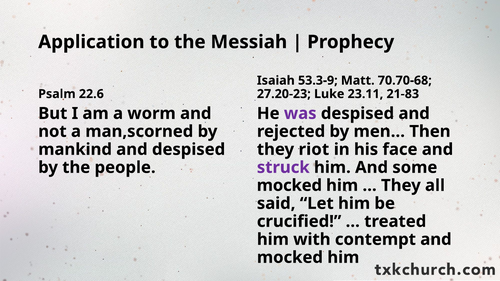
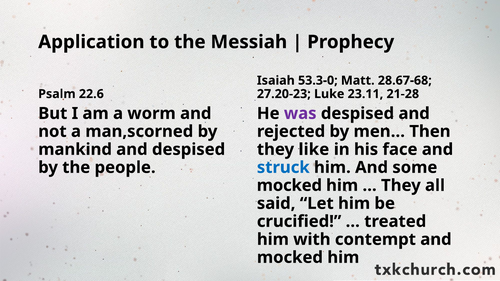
53.3-9: 53.3-9 -> 53.3-0 (318, 81)
70.70-68: 70.70-68 -> 28.67-68 (405, 81)
21-83: 21-83 -> 21-28 (403, 94)
riot: riot -> like (314, 150)
struck colour: purple -> blue (283, 168)
